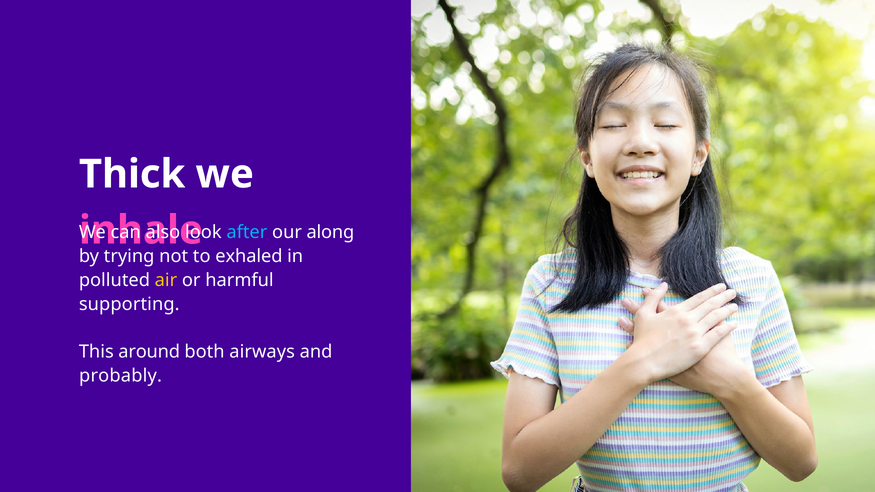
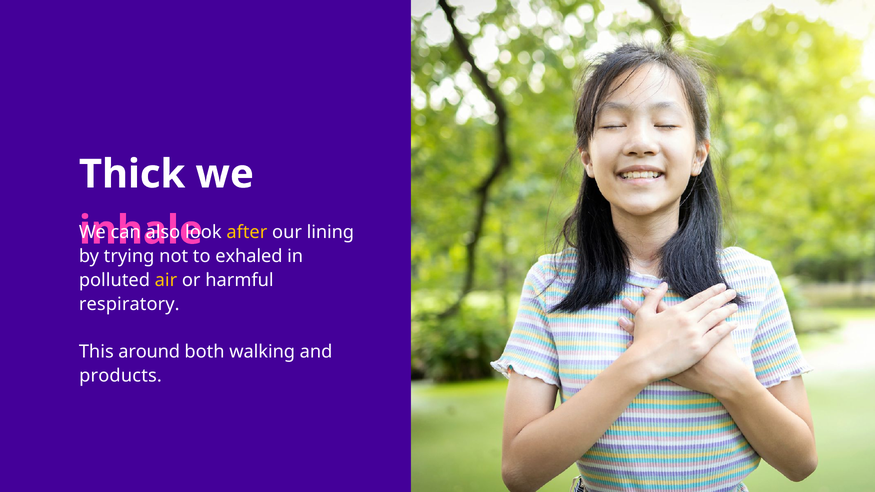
after colour: light blue -> yellow (247, 233)
along: along -> lining (330, 233)
supporting: supporting -> respiratory (129, 304)
airways: airways -> walking (262, 352)
probably: probably -> products (121, 376)
